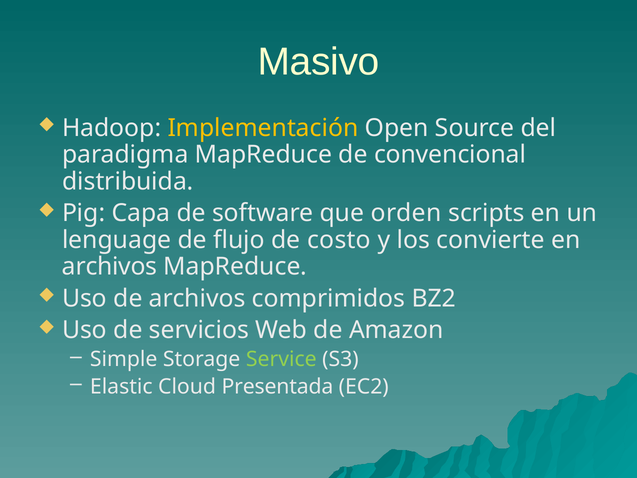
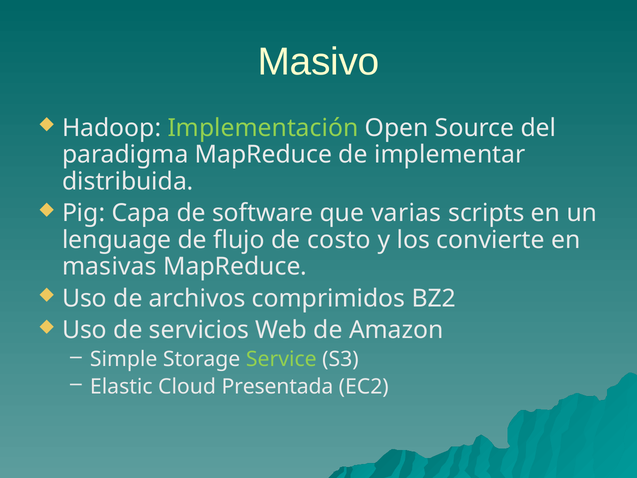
Implementación colour: yellow -> light green (263, 128)
convencional: convencional -> implementar (450, 155)
orden: orden -> varias (406, 213)
archivos: archivos -> masivas (109, 267)
